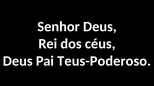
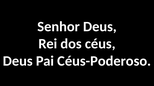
Teus-Poderoso: Teus-Poderoso -> Céus-Poderoso (104, 61)
